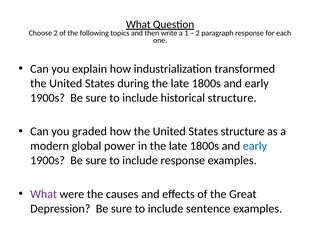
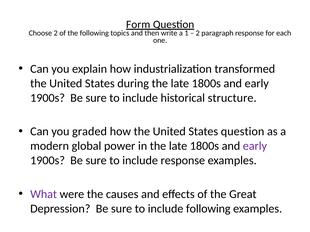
What: What -> Form (138, 24)
States structure: structure -> question (243, 132)
early colour: blue -> purple (255, 146)
include sentence: sentence -> following (208, 209)
